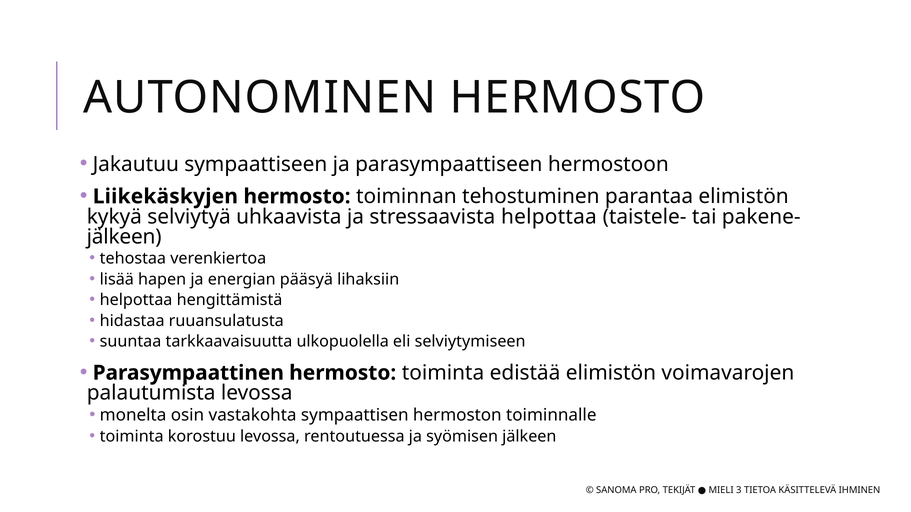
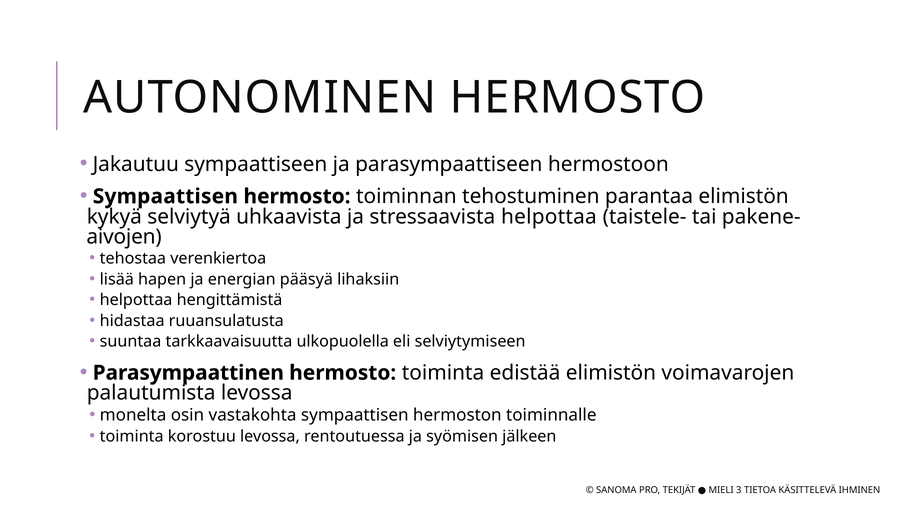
Liikekäskyjen: Liikekäskyjen -> Sympaattisen (165, 197)
jälkeen: jälkeen -> aivojen (124, 237)
